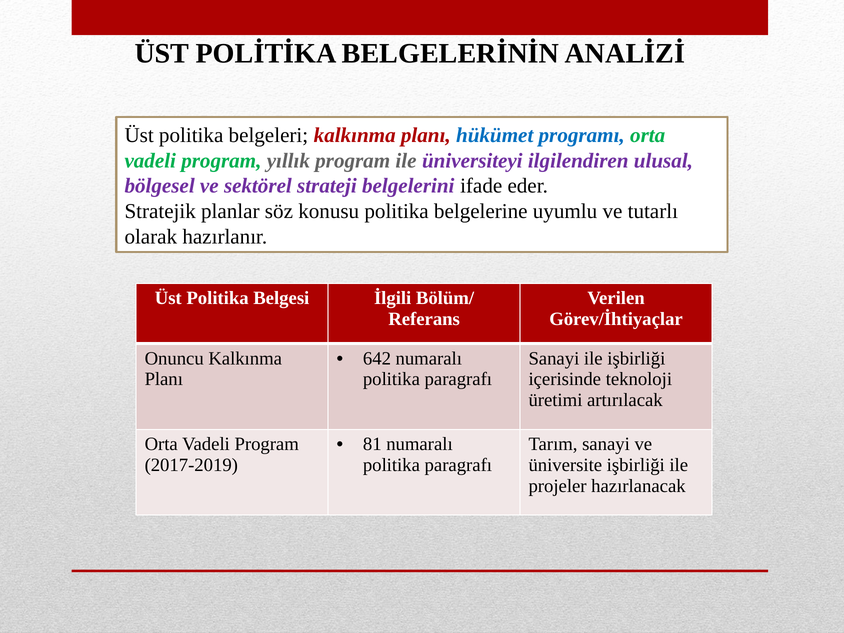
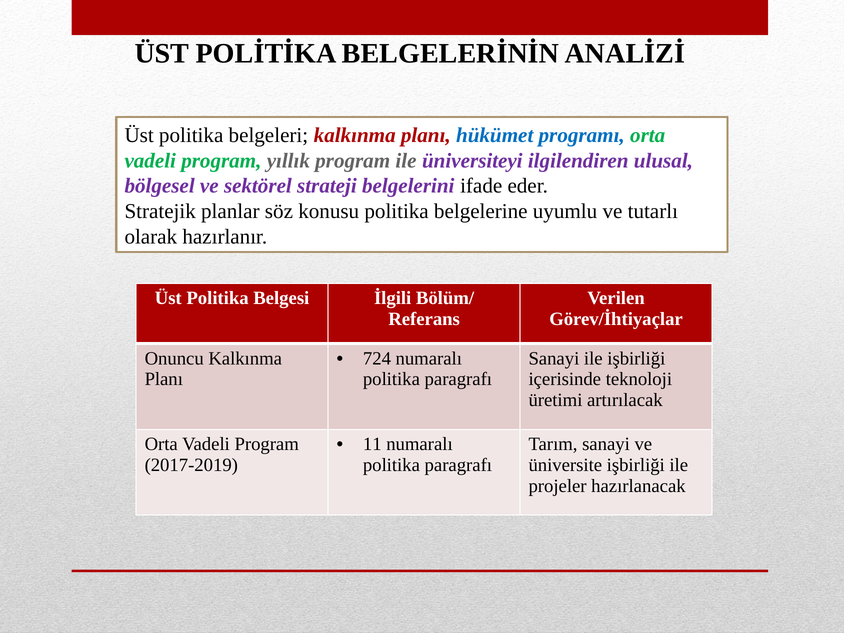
642: 642 -> 724 (377, 358)
81: 81 -> 11 (372, 444)
